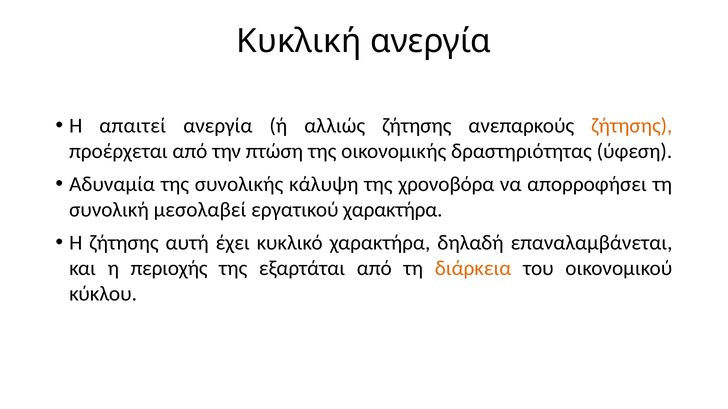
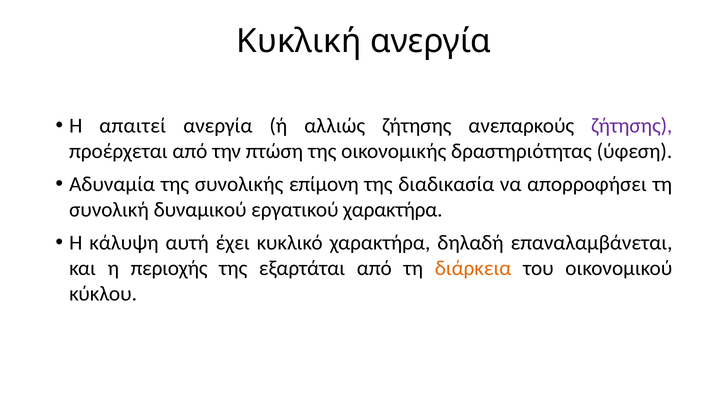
ζήτησης colour: orange -> purple (632, 126)
κάλυψη: κάλυψη -> επίμονη (324, 185)
χρονοβόρα: χρονοβόρα -> διαδικασία (446, 185)
μεσολαβεί: μεσολαβεί -> δυναμικού (200, 210)
Η ζήτησης: ζήτησης -> κάλυψη (124, 243)
